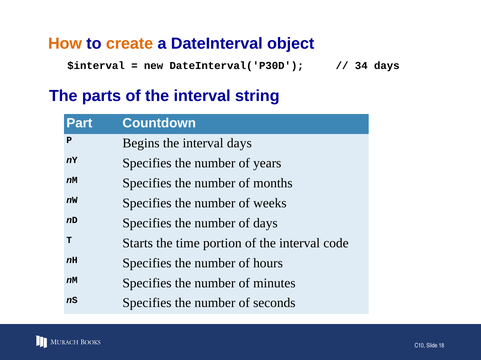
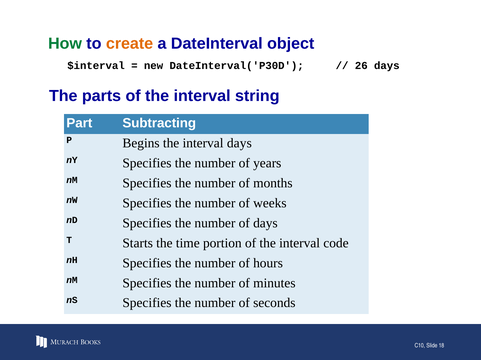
How colour: orange -> green (65, 44)
34: 34 -> 26 (361, 66)
Countdown: Countdown -> Subtracting (159, 123)
